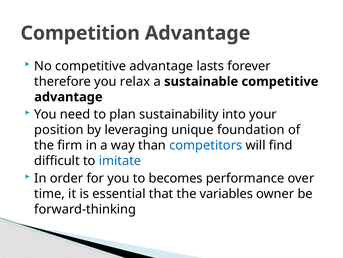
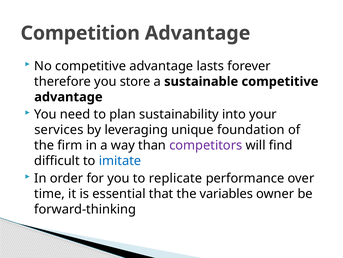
relax: relax -> store (135, 81)
position: position -> services (59, 130)
competitors colour: blue -> purple (206, 145)
becomes: becomes -> replicate (176, 178)
